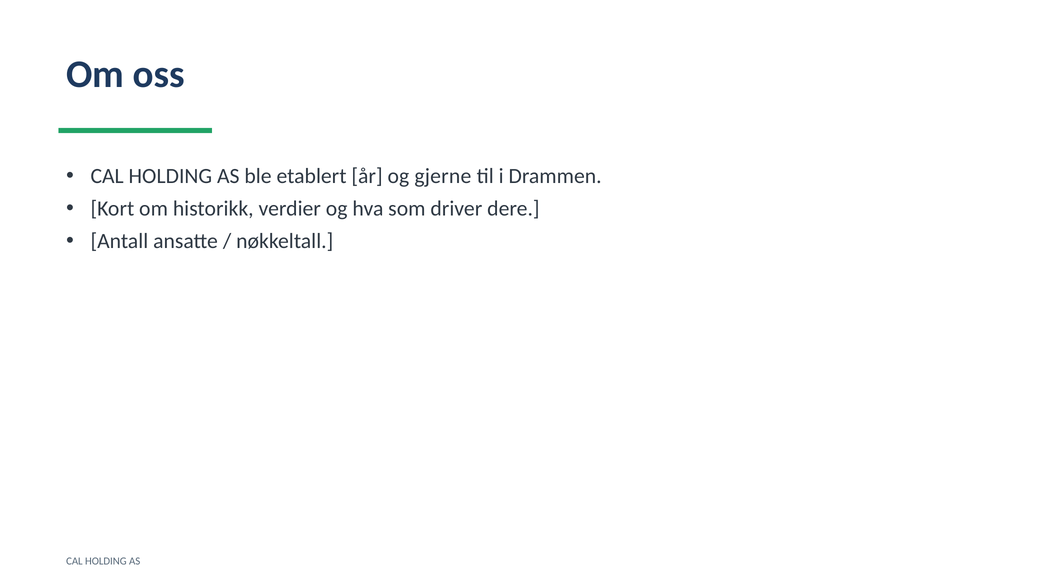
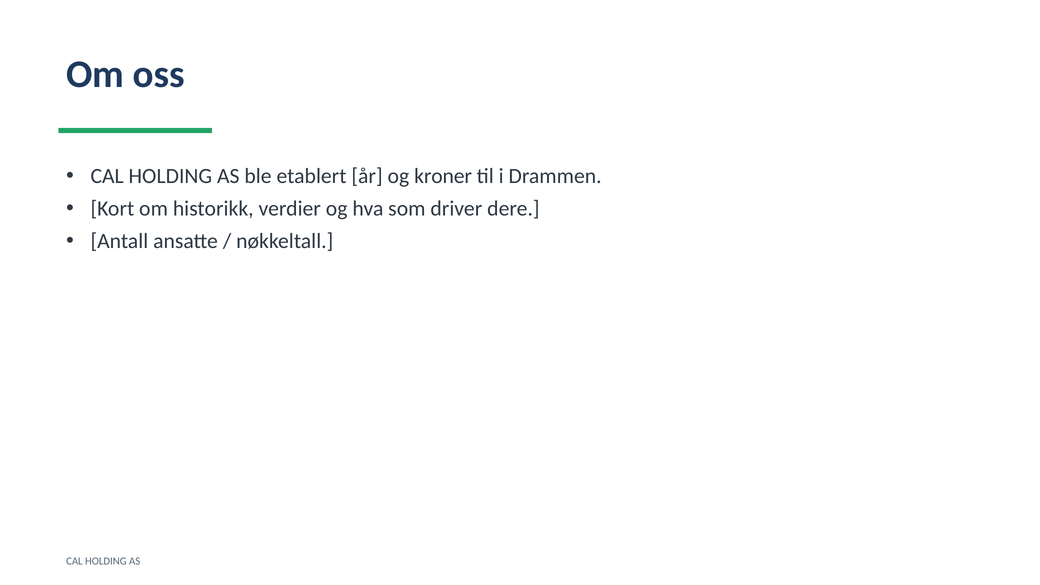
gjerne: gjerne -> kroner (443, 176)
